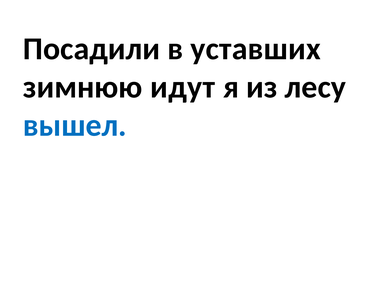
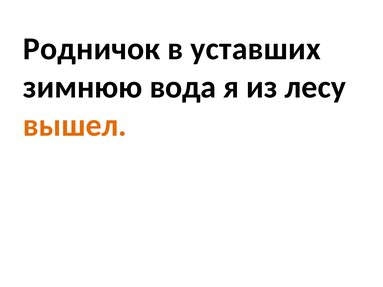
Посадили: Посадили -> Родничок (92, 49)
идут: идут -> вода (183, 87)
вышел colour: blue -> orange (75, 126)
